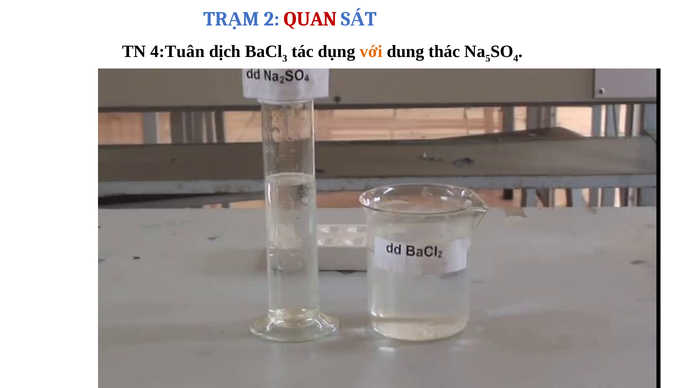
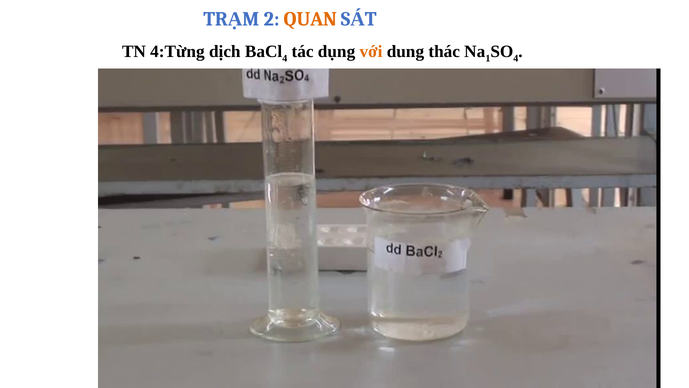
QUAN colour: red -> orange (310, 19)
4:Tuân: 4:Tuân -> 4:Từng (177, 52)
3: 3 -> 4 (285, 58)
5: 5 -> 1 (488, 58)
